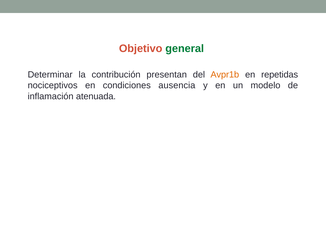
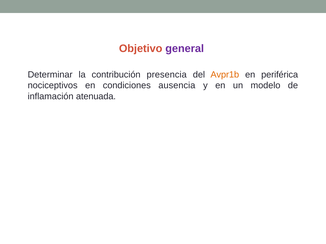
general colour: green -> purple (185, 49)
presentan: presentan -> presencia (167, 75)
repetidas: repetidas -> periférica (280, 75)
